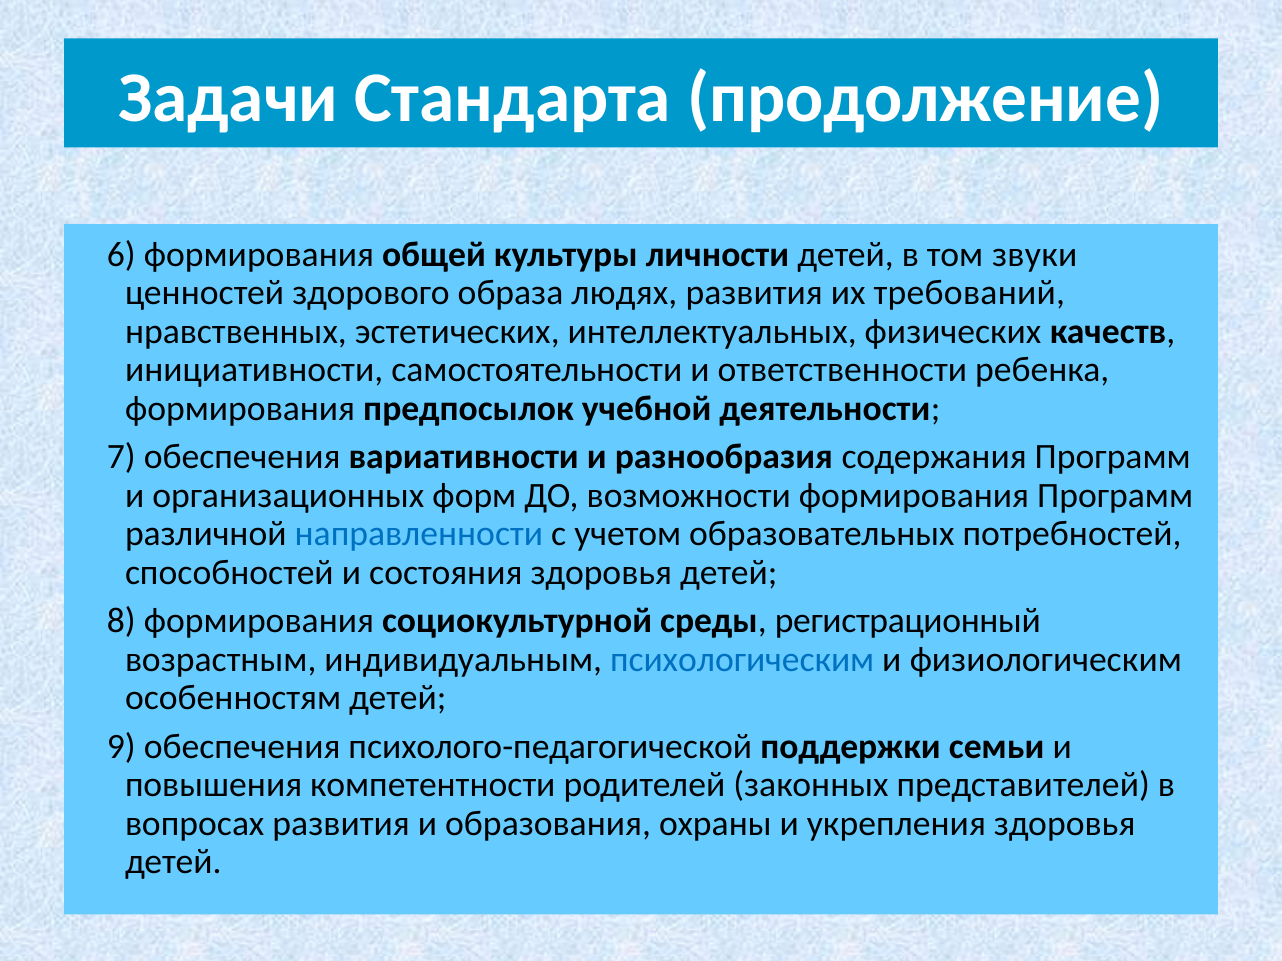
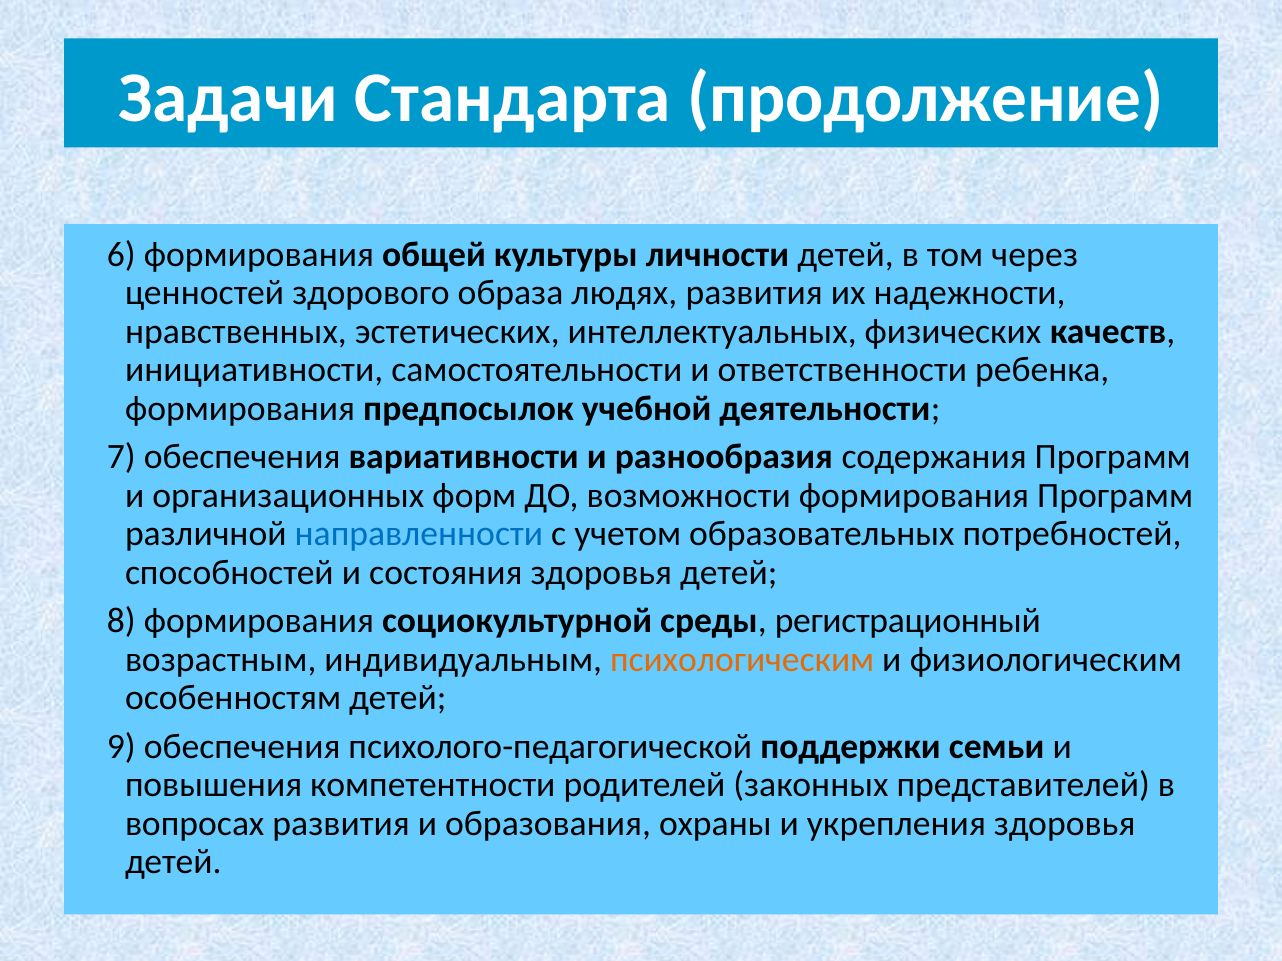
звуки: звуки -> через (1035, 255)
требований: требований -> надежности (970, 293)
психологическим colour: blue -> orange (742, 660)
